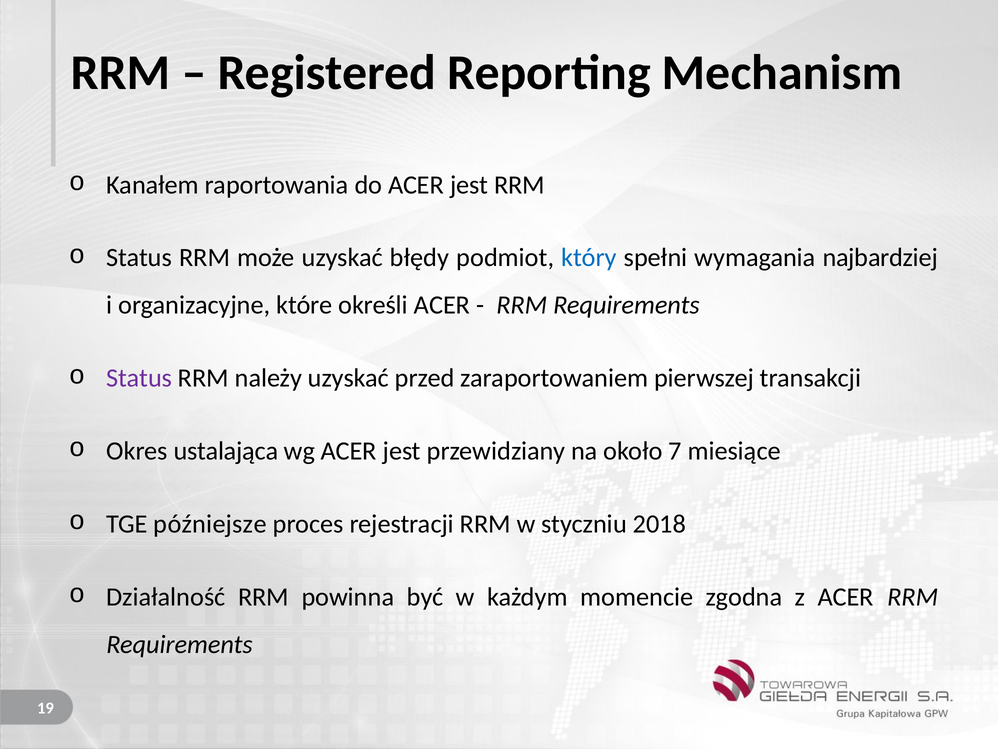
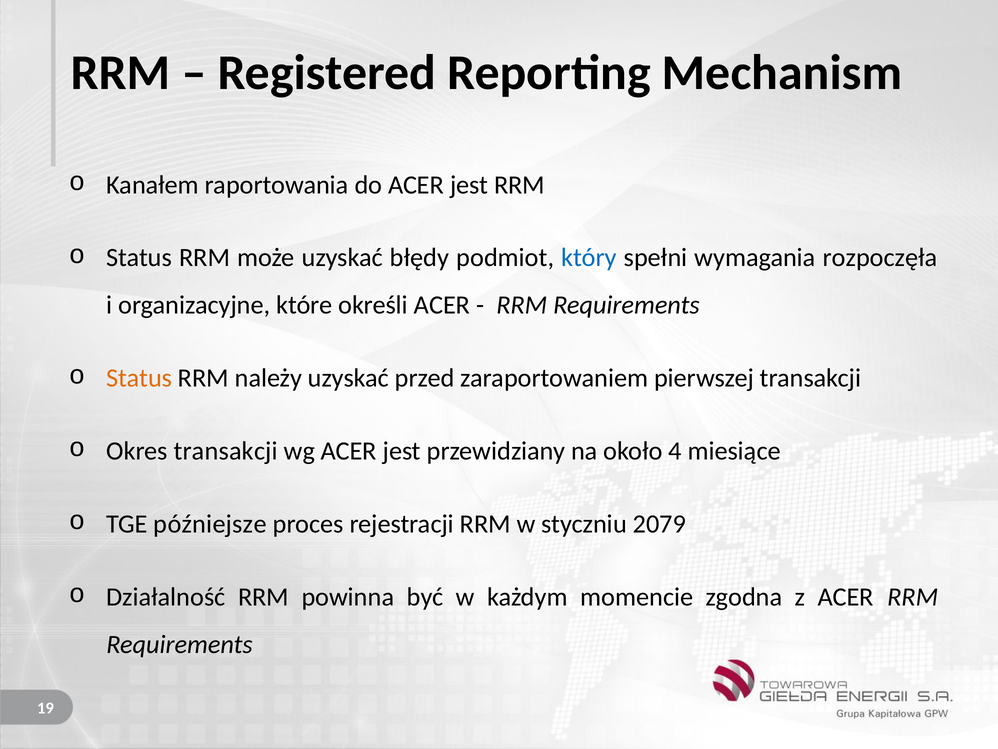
najbardziej: najbardziej -> rozpoczęła (880, 258)
Status colour: purple -> orange (139, 378)
Okres ustalająca: ustalająca -> transakcji (226, 451)
7: 7 -> 4 (675, 451)
2018: 2018 -> 2079 (659, 524)
